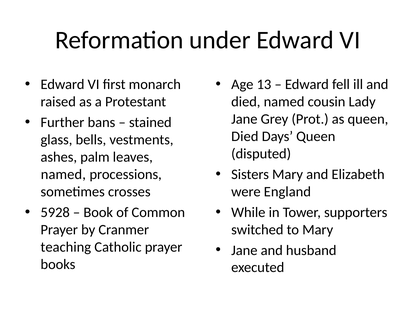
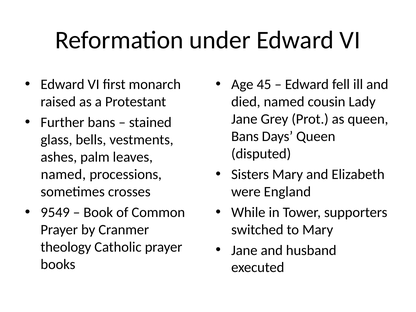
13: 13 -> 45 (264, 85)
Died: Died -> Bans (245, 137)
5928: 5928 -> 9549 (55, 212)
teaching: teaching -> theology (66, 247)
